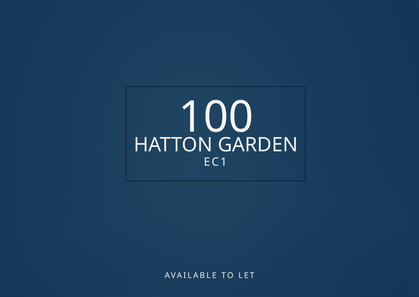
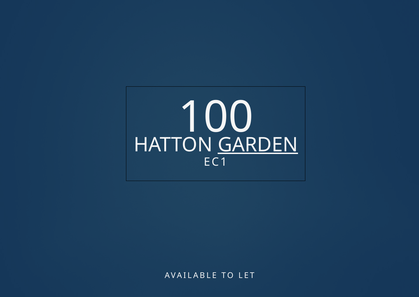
GARDEN underline: none -> present (258, 145)
